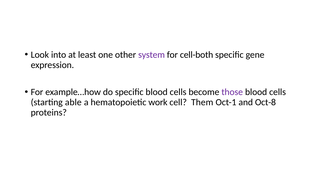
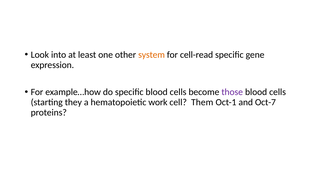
system colour: purple -> orange (152, 55)
cell-both: cell-both -> cell-read (197, 55)
able: able -> they (73, 102)
Oct-8: Oct-8 -> Oct-7 (265, 102)
